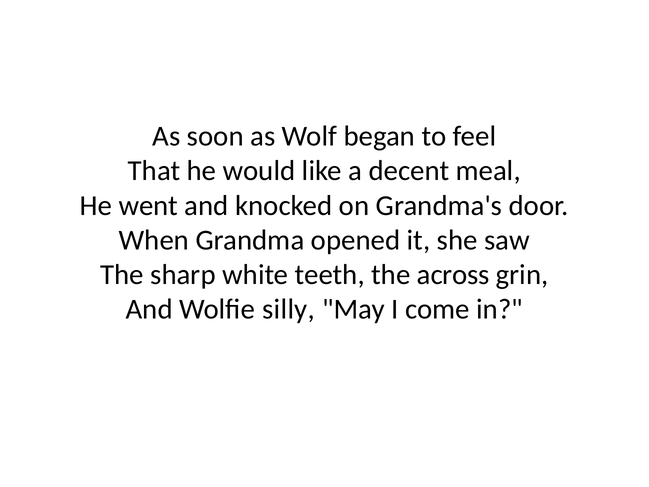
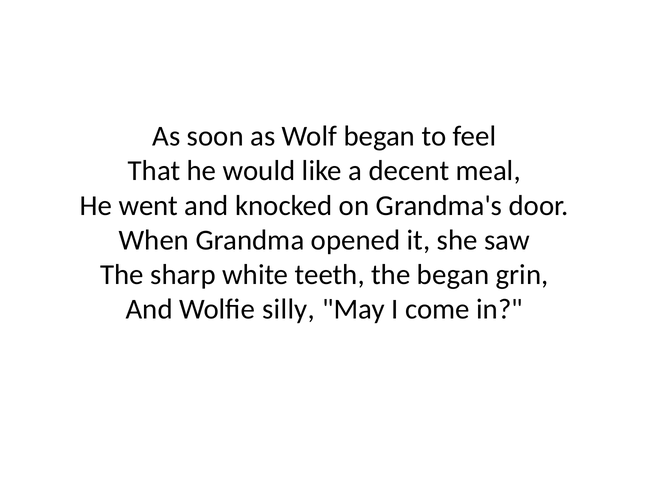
the across: across -> began (453, 275)
